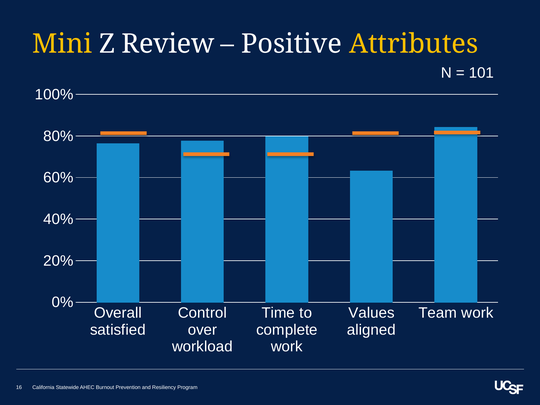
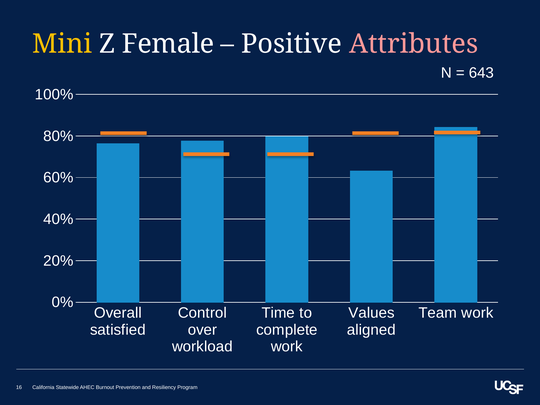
Review: Review -> Female (168, 44)
Attributes colour: yellow -> pink (414, 44)
101: 101 -> 643 (481, 73)
